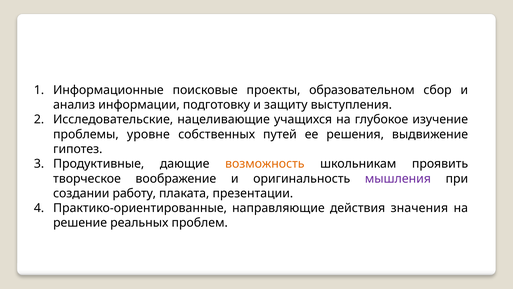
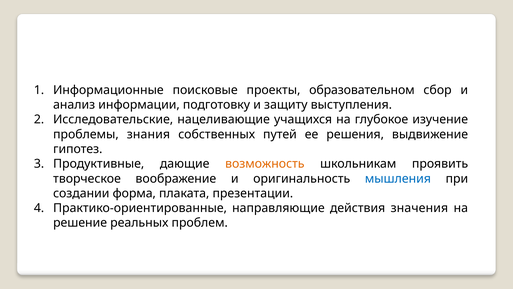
уровне: уровне -> знания (148, 134)
мышления colour: purple -> blue (398, 178)
работу: работу -> форма (134, 193)
